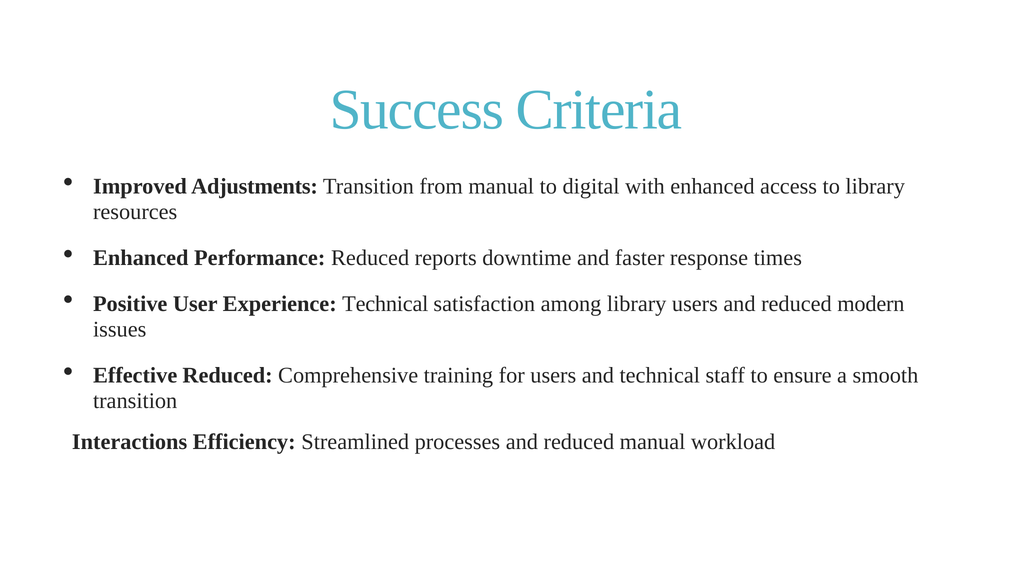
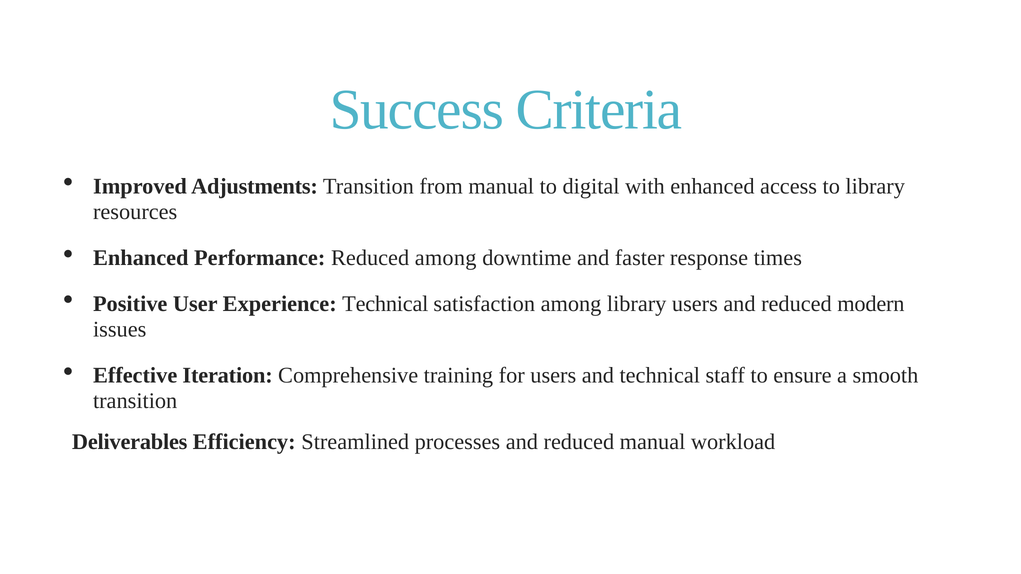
Reduced reports: reports -> among (446, 258)
Effective Reduced: Reduced -> Iteration (228, 376)
Interactions: Interactions -> Deliverables (130, 442)
